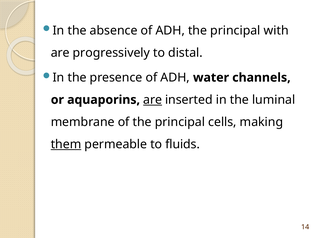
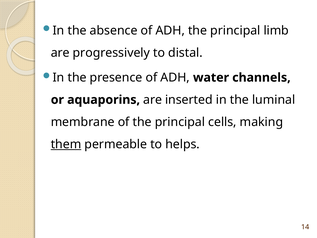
with: with -> limb (276, 30)
are underline: present -> none (153, 100)
fluids: fluids -> helps (183, 144)
